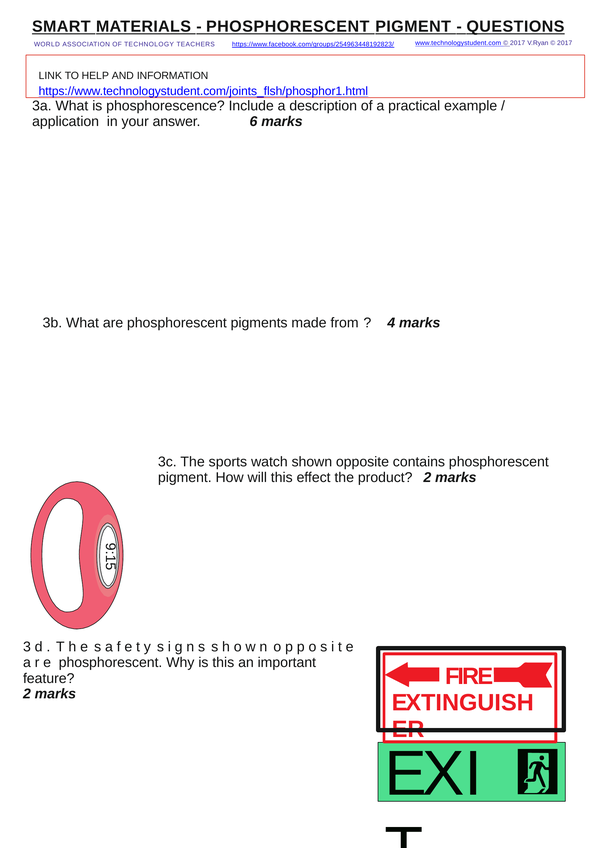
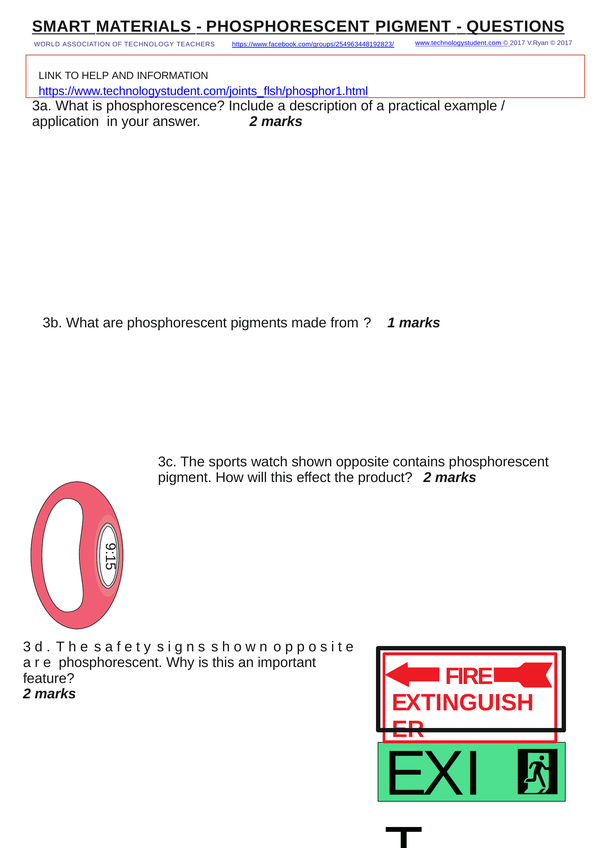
answer 6: 6 -> 2 (253, 121)
4: 4 -> 1 (391, 323)
